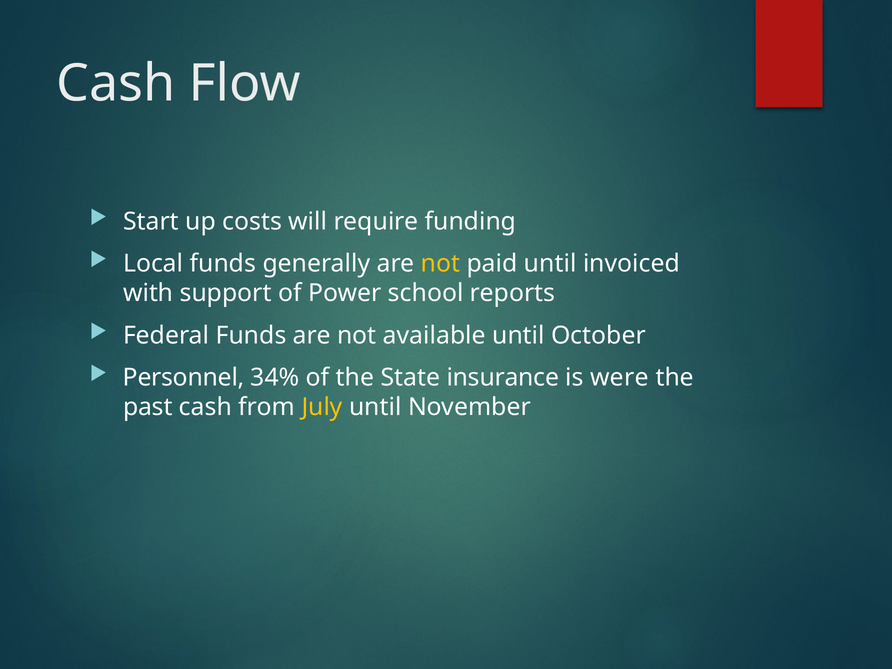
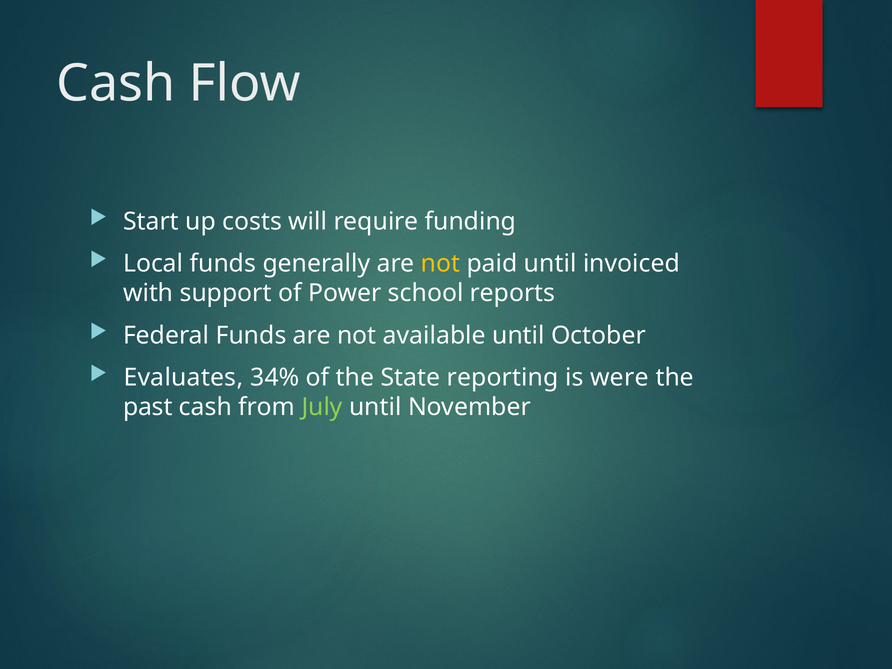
Personnel: Personnel -> Evaluates (183, 378)
insurance: insurance -> reporting (503, 378)
July colour: yellow -> light green (322, 407)
